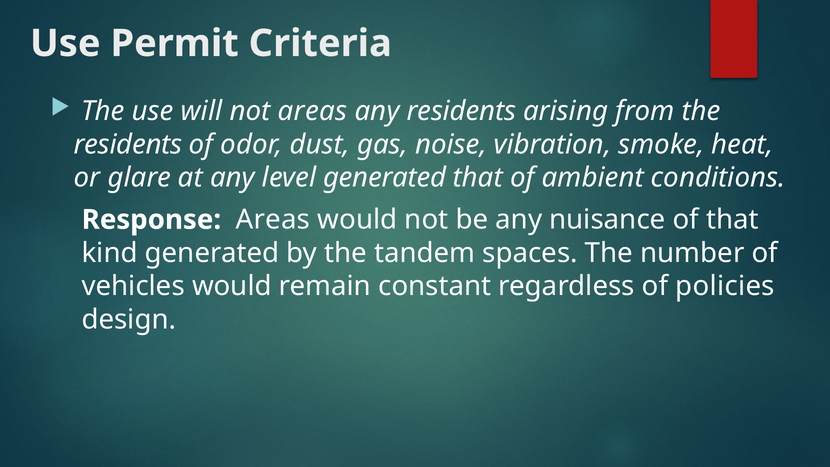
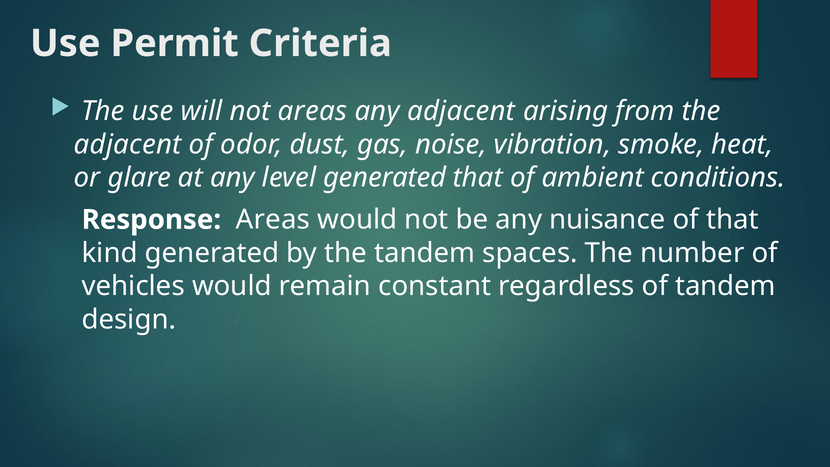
any residents: residents -> adjacent (461, 111)
residents: residents -> adjacent (128, 145)
of policies: policies -> tandem (725, 286)
